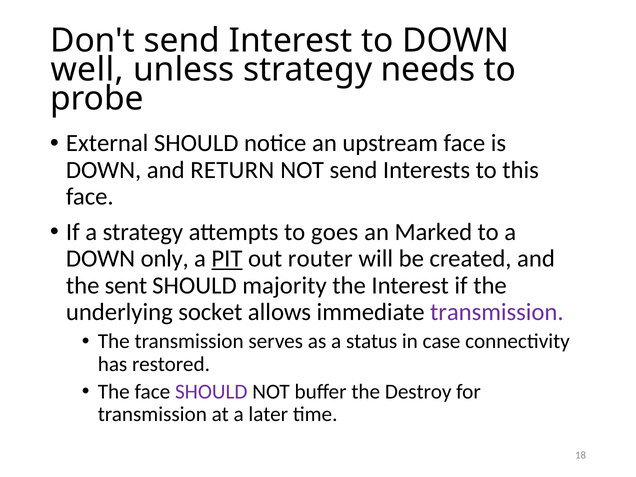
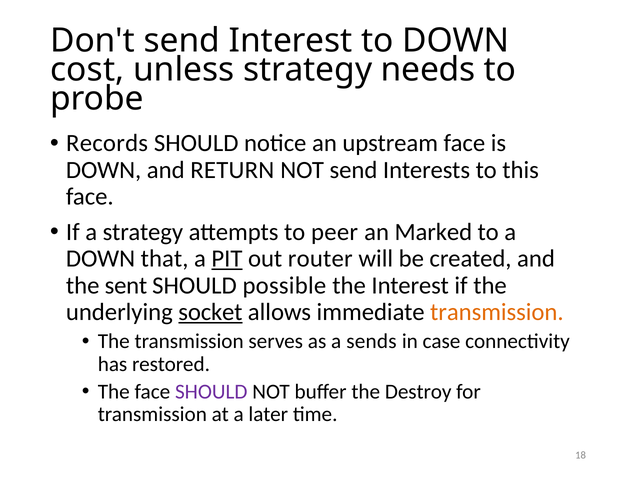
well: well -> cost (87, 70)
External: External -> Records (107, 143)
goes: goes -> peer (335, 232)
only: only -> that (165, 259)
majority: majority -> possible (284, 285)
socket underline: none -> present (210, 312)
transmission colour: purple -> orange (497, 312)
status: status -> sends (371, 341)
